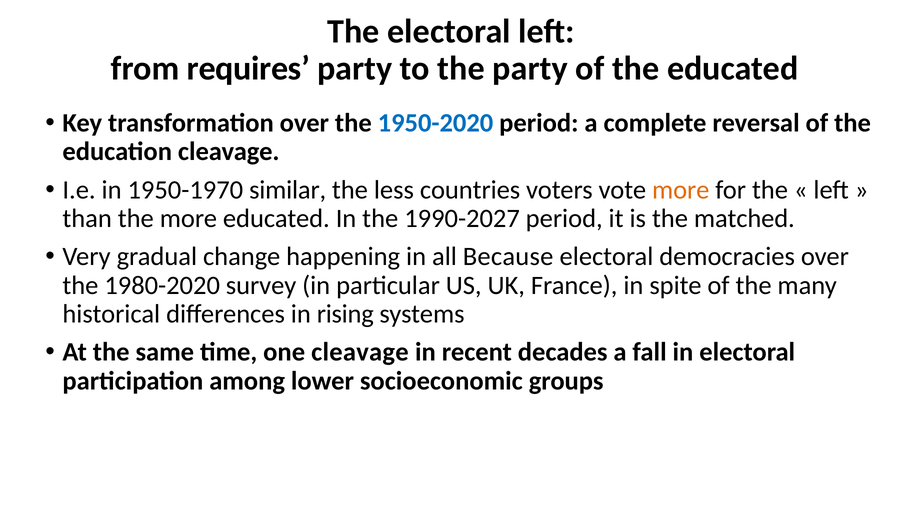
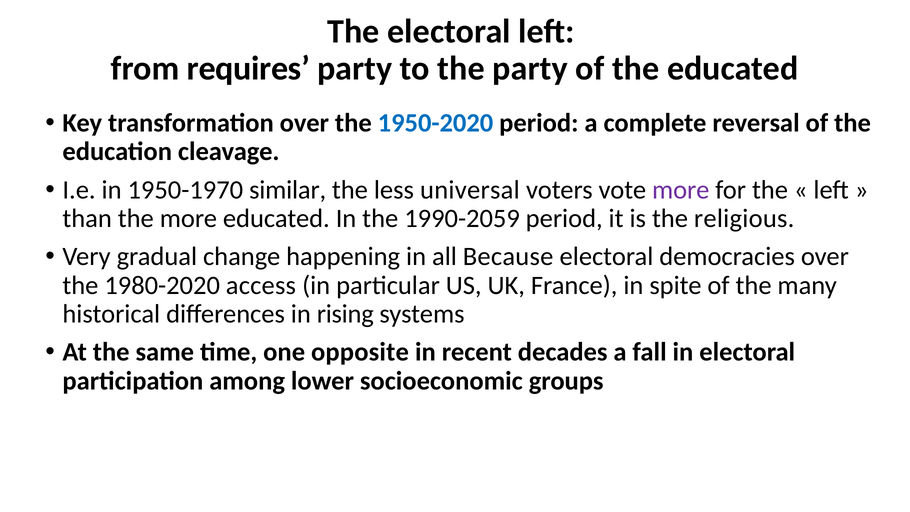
countries: countries -> universal (470, 190)
more colour: orange -> purple (681, 190)
1990-2027: 1990-2027 -> 1990-2059 (462, 218)
matched: matched -> religious (744, 218)
survey: survey -> access (261, 285)
one cleavage: cleavage -> opposite (360, 352)
